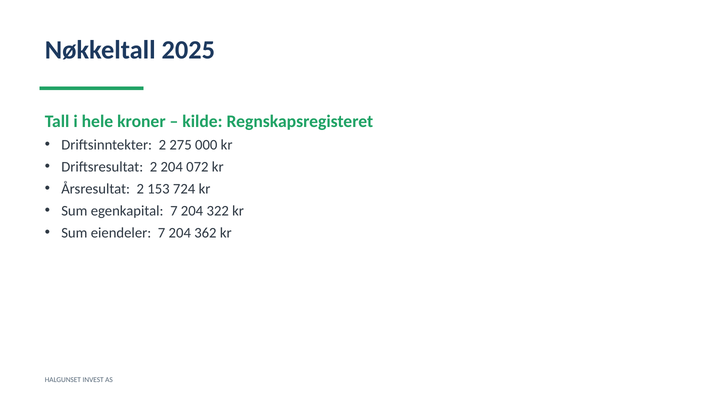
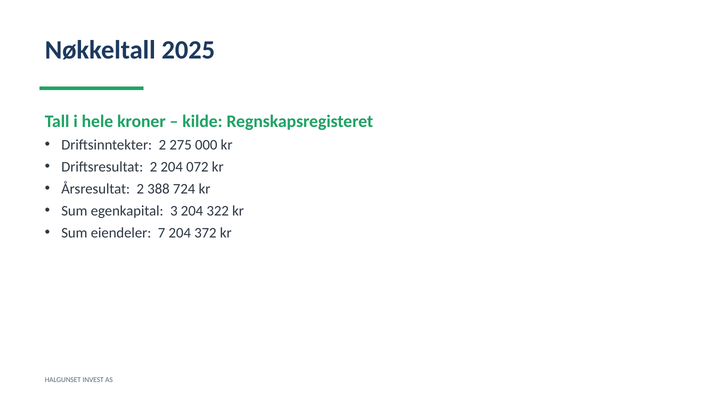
153: 153 -> 388 (158, 189)
egenkapital 7: 7 -> 3 (174, 211)
362: 362 -> 372 (205, 233)
